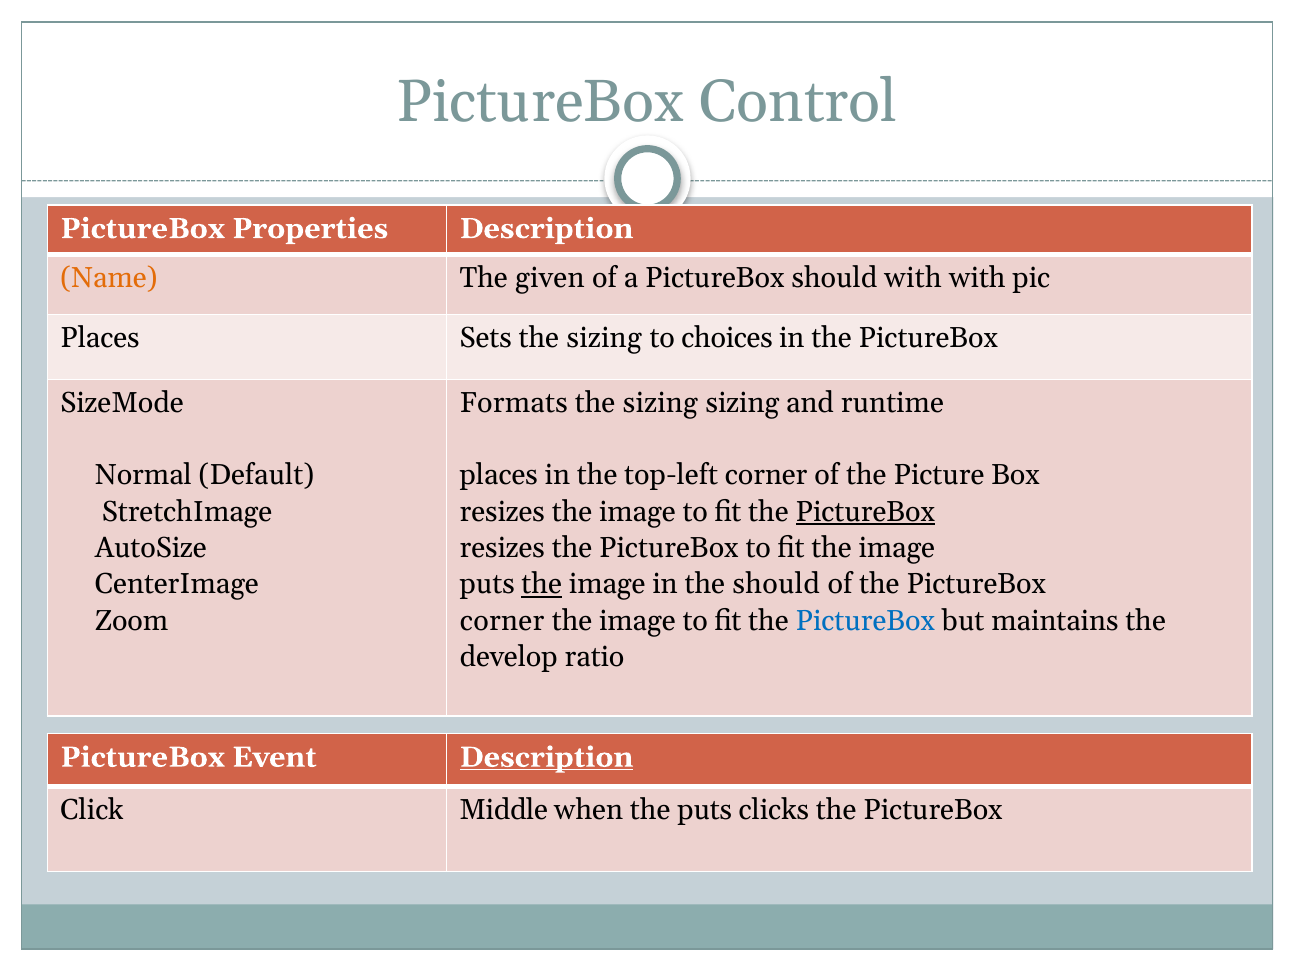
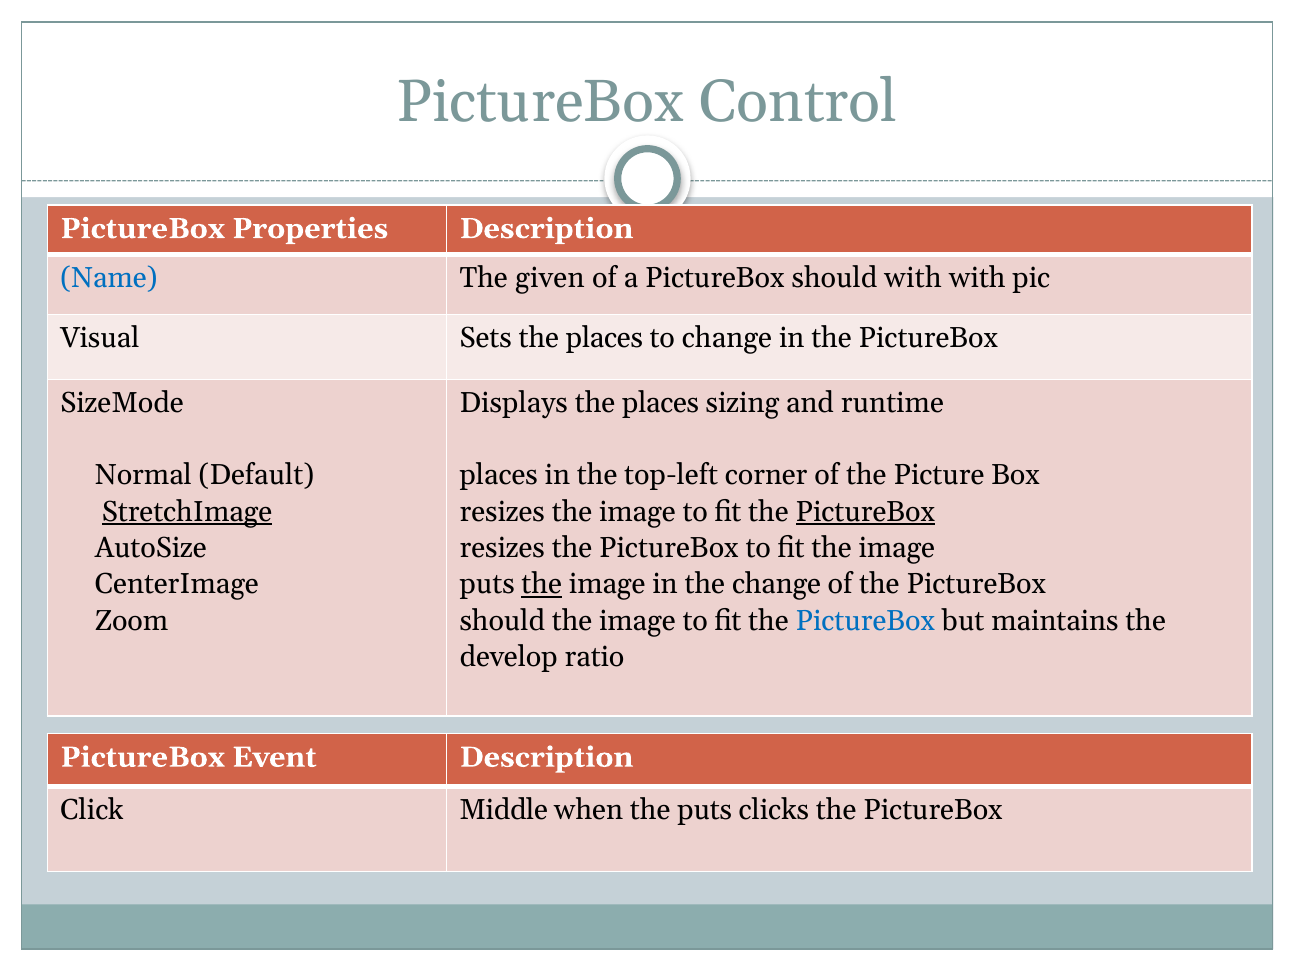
Name colour: orange -> blue (109, 278)
Places: Places -> Visual (100, 338)
Sets the sizing: sizing -> places (604, 338)
to choices: choices -> change (727, 338)
Formats: Formats -> Displays (514, 403)
sizing: sizing -> places (661, 403)
StretchImage underline: none -> present (187, 512)
the should: should -> change (776, 584)
corner: corner -> should (502, 621)
Description underline: present -> none (546, 757)
